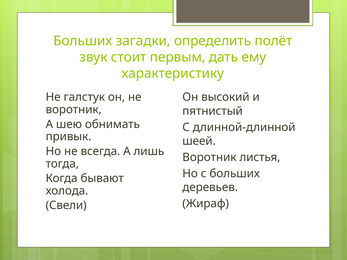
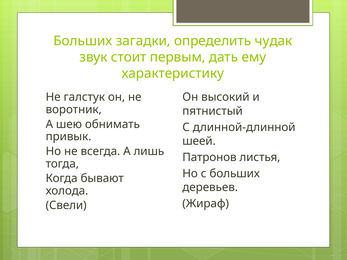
полёт: полёт -> чудак (274, 41)
Воротник: Воротник -> Патронов (209, 157)
